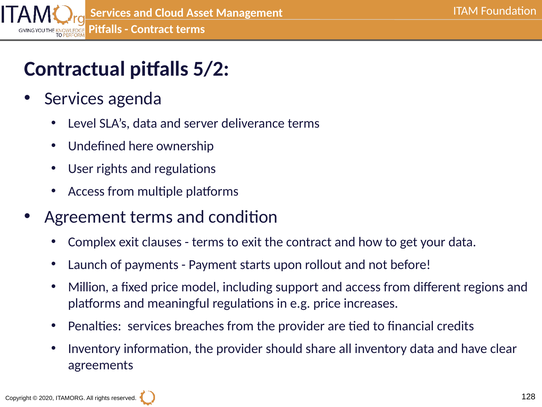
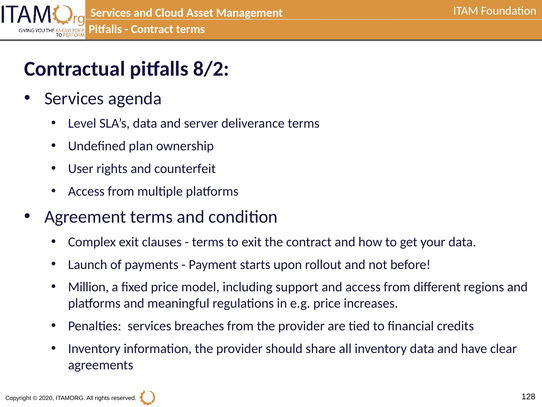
5/2: 5/2 -> 8/2 (211, 69)
here: here -> plan (141, 146)
and regulations: regulations -> counterfeit (185, 169)
